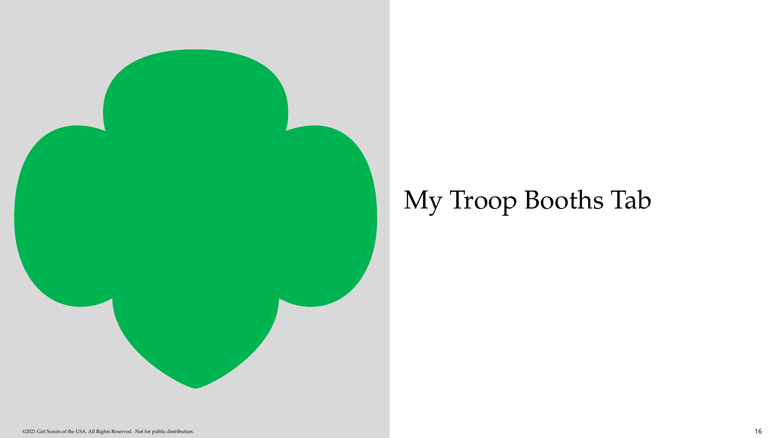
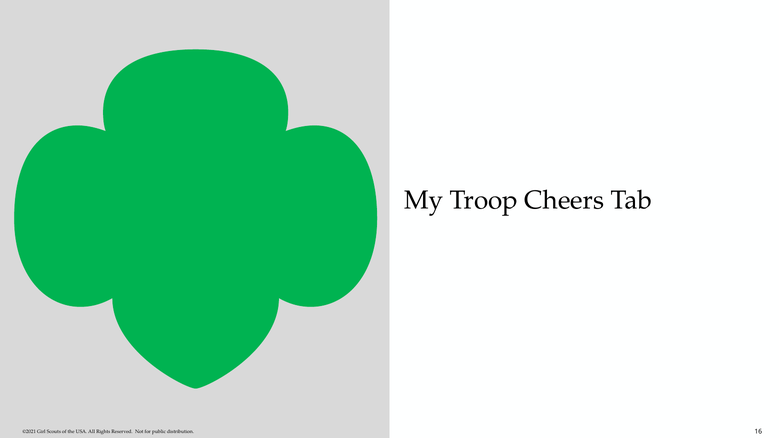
Booths: Booths -> Cheers (564, 200)
